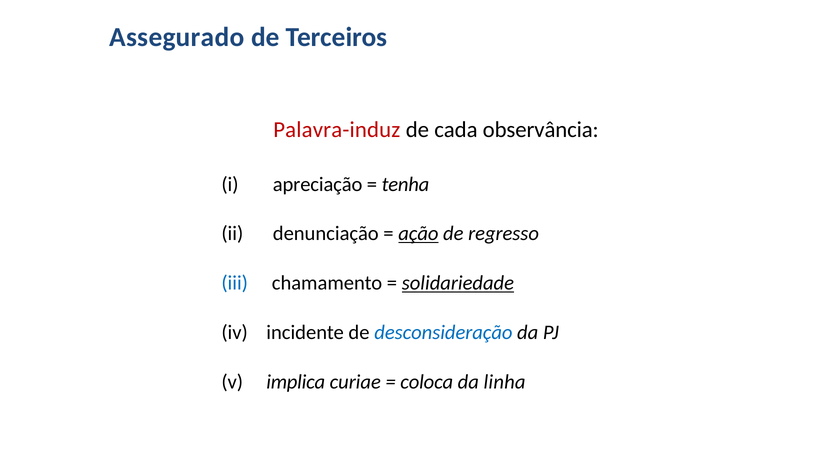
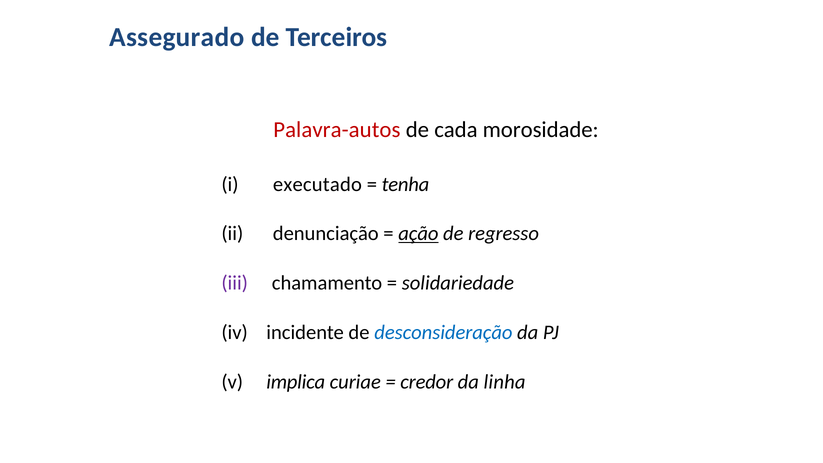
Palavra-induz: Palavra-induz -> Palavra-autos (337, 130)
observância: observância -> morosidade (541, 130)
apreciação: apreciação -> executado (317, 184)
iii colour: blue -> purple (235, 283)
solidariedade underline: present -> none (458, 283)
coloca: coloca -> credor (427, 382)
